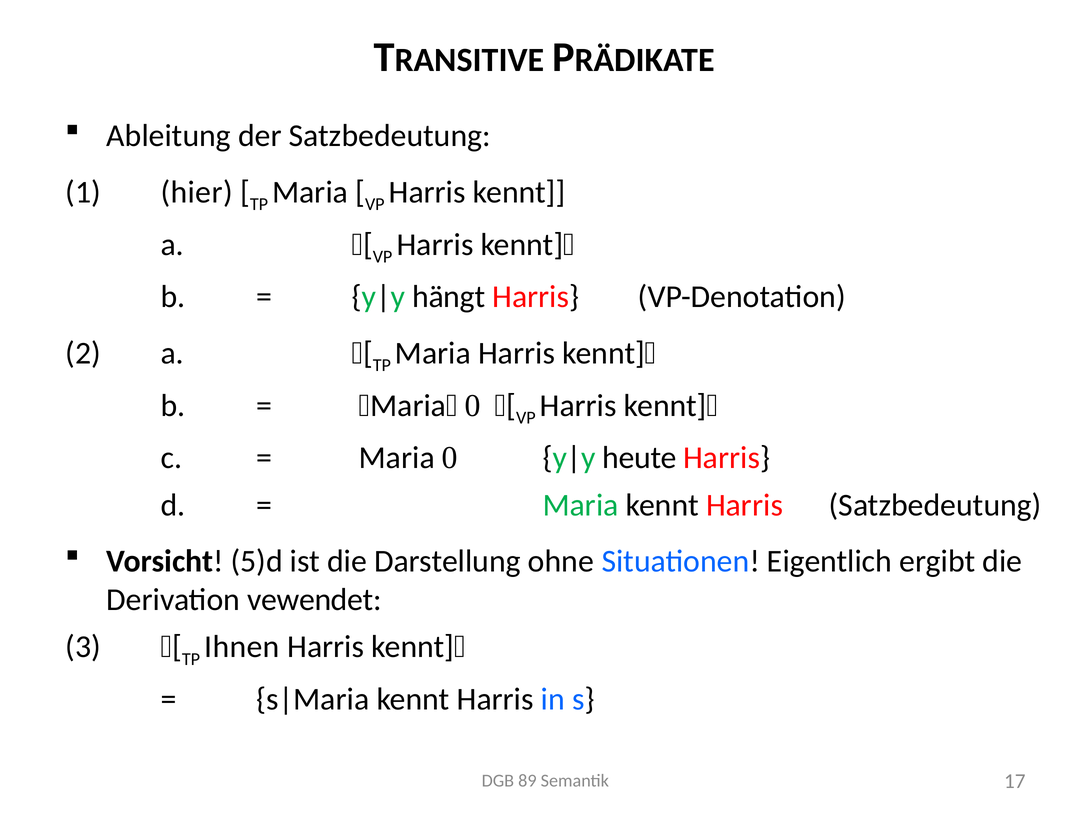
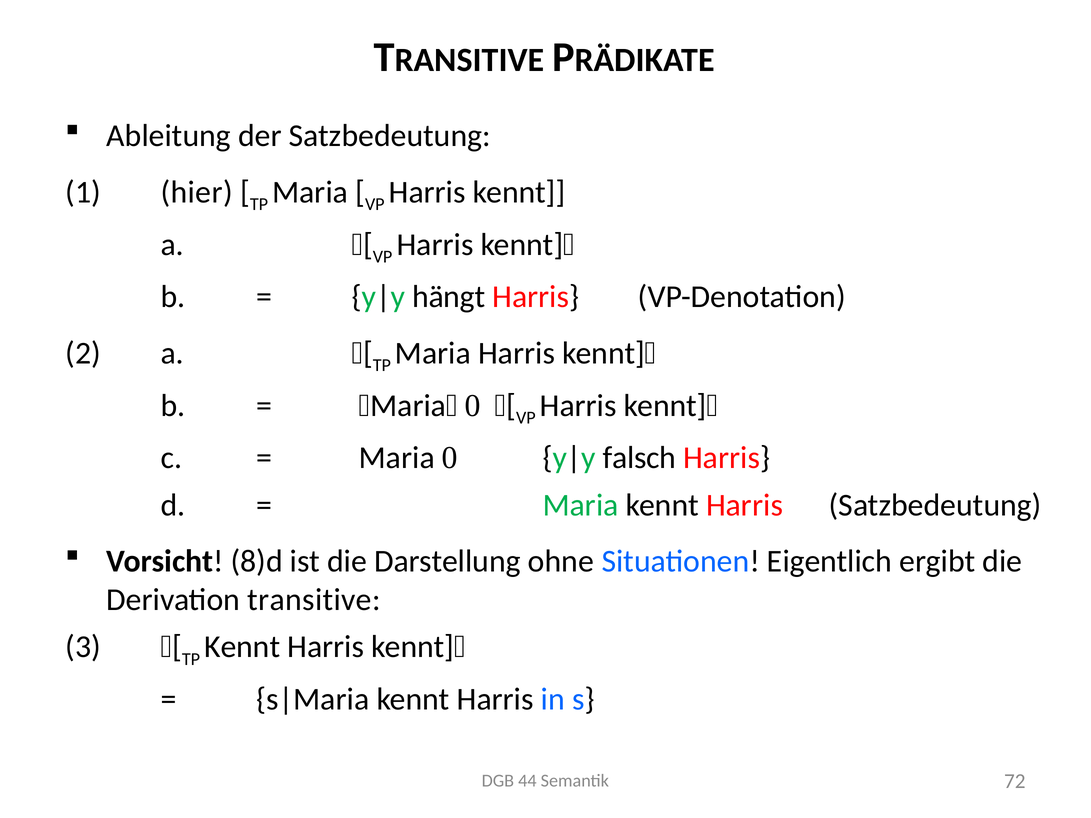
heute: heute -> falsch (640, 458)
5)d: 5)d -> 8)d (257, 562)
vewendet: vewendet -> transitive (314, 600)
TP Ihnen: Ihnen -> Kennt (242, 647)
89: 89 -> 44 (527, 781)
17: 17 -> 72 (1015, 781)
